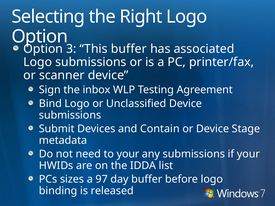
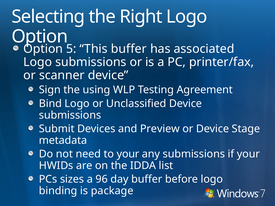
3: 3 -> 5 (71, 49)
inbox: inbox -> using (97, 90)
Contain: Contain -> Preview (160, 129)
97: 97 -> 96 (102, 179)
released: released -> package (112, 191)
